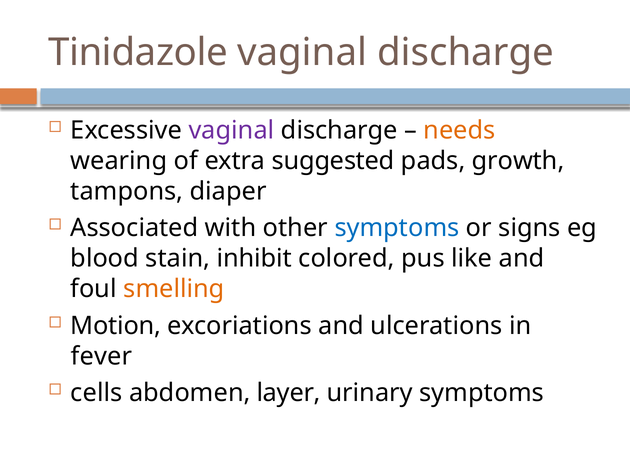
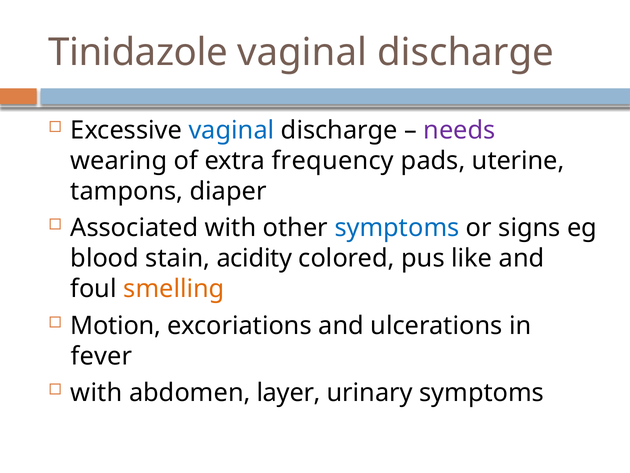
vaginal colour: purple -> blue (231, 130)
needs colour: orange -> purple (459, 130)
suggested: suggested -> frequency (333, 161)
growth: growth -> uterine (518, 161)
inhibit: inhibit -> acidity (254, 258)
cells: cells -> with (96, 392)
